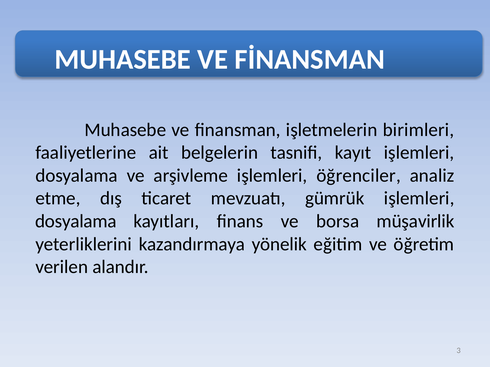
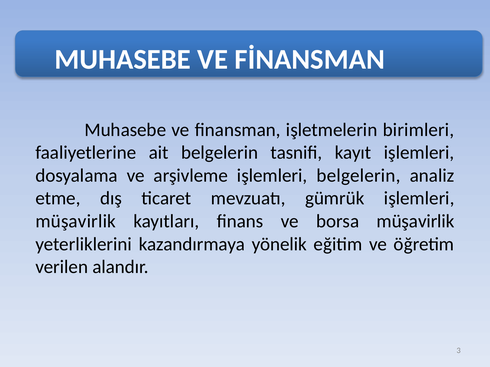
işlemleri öğrenciler: öğrenciler -> belgelerin (359, 176)
dosyalama: dosyalama -> müşavirlik (76, 222)
